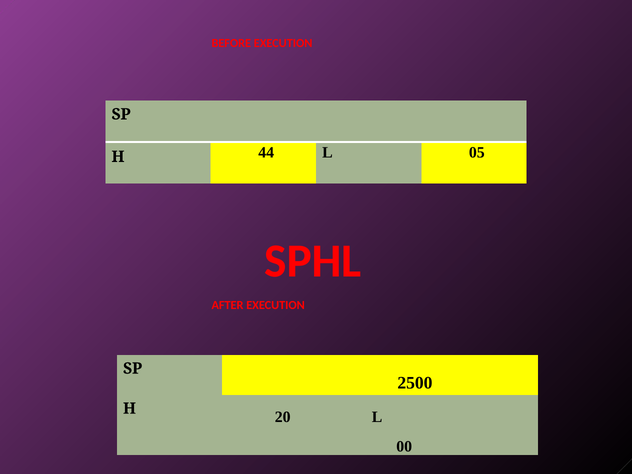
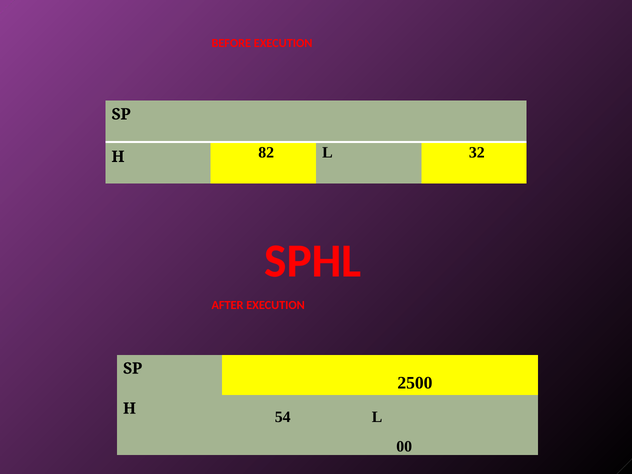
44: 44 -> 82 (266, 152)
05: 05 -> 32 (477, 152)
20: 20 -> 54 (283, 417)
